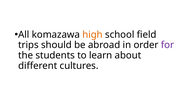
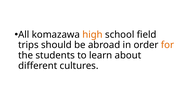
for colour: purple -> orange (167, 45)
